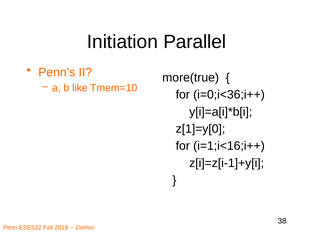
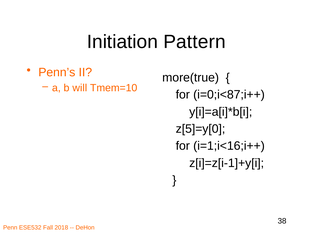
Parallel: Parallel -> Pattern (195, 42)
like: like -> will (80, 88)
i=0;i<36;i++: i=0;i<36;i++ -> i=0;i<87;i++ (229, 95)
z[1]=y[0: z[1]=y[0 -> z[5]=y[0 (200, 129)
